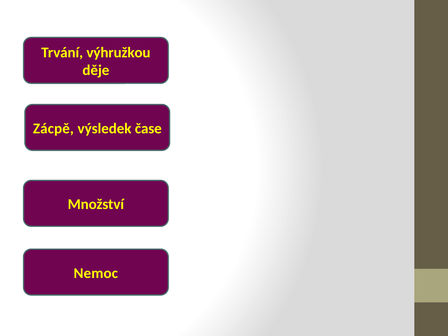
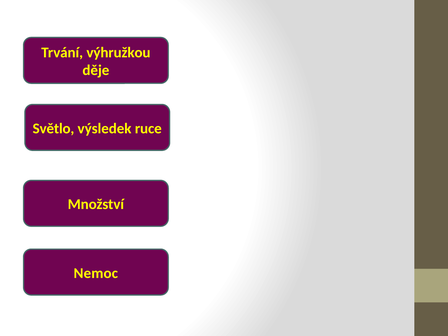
Zácpě: Zácpě -> Světlo (53, 128)
čase: čase -> ruce (148, 128)
